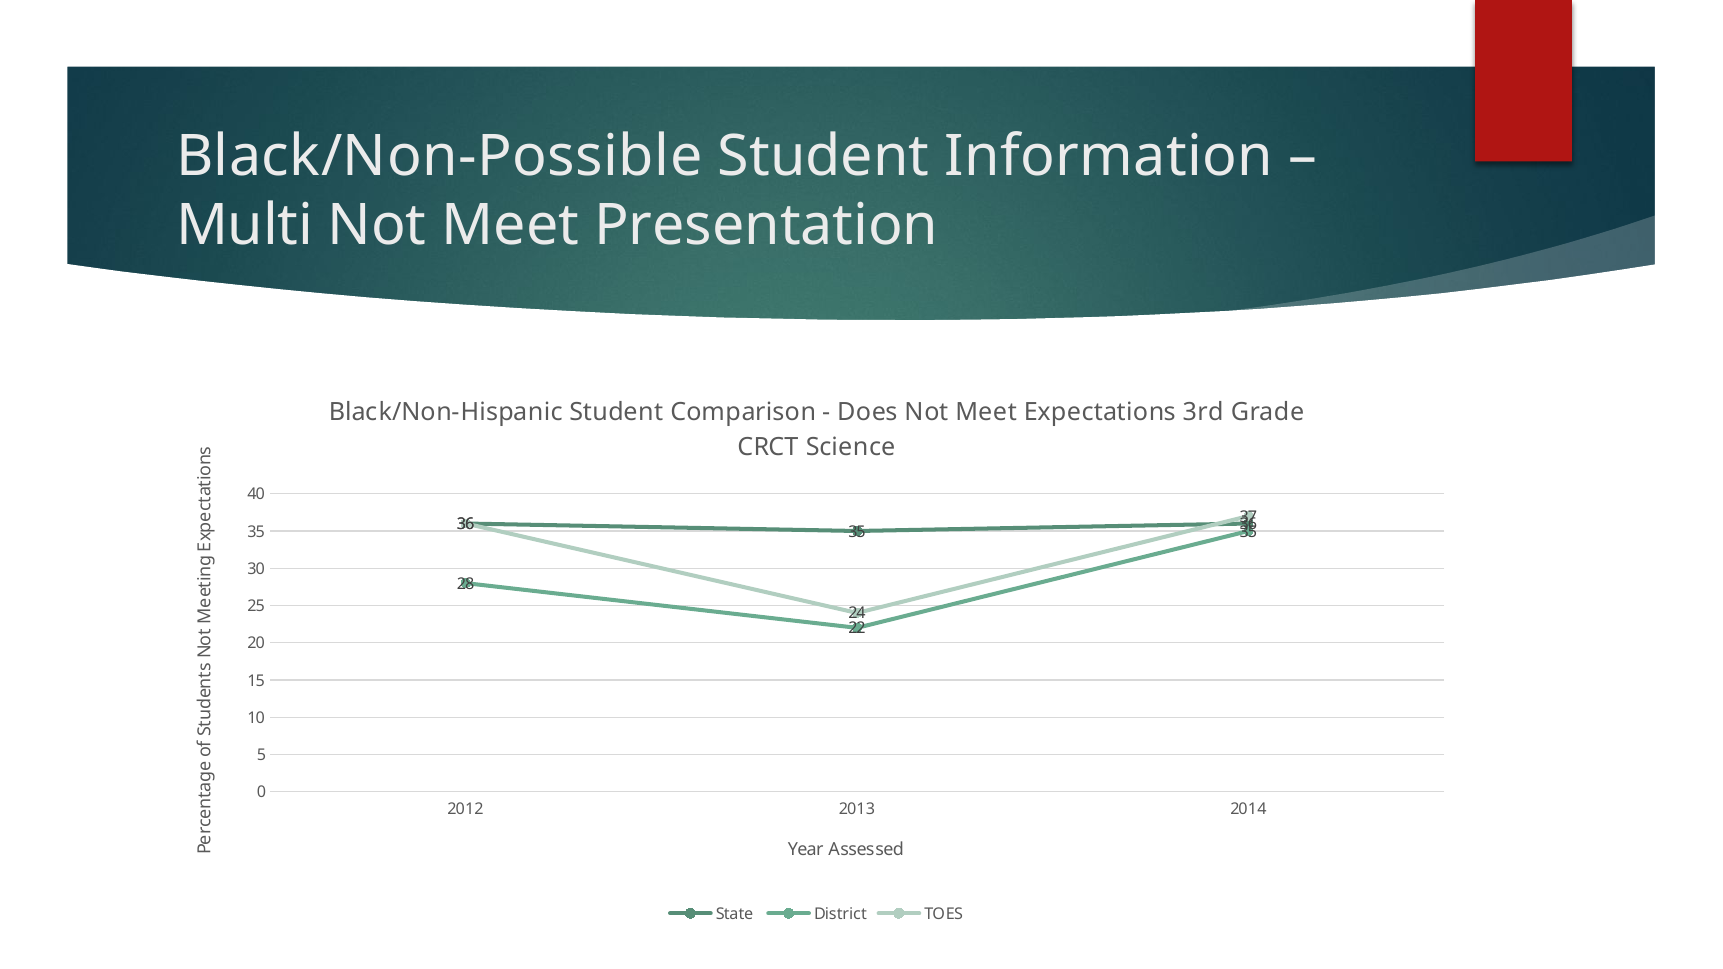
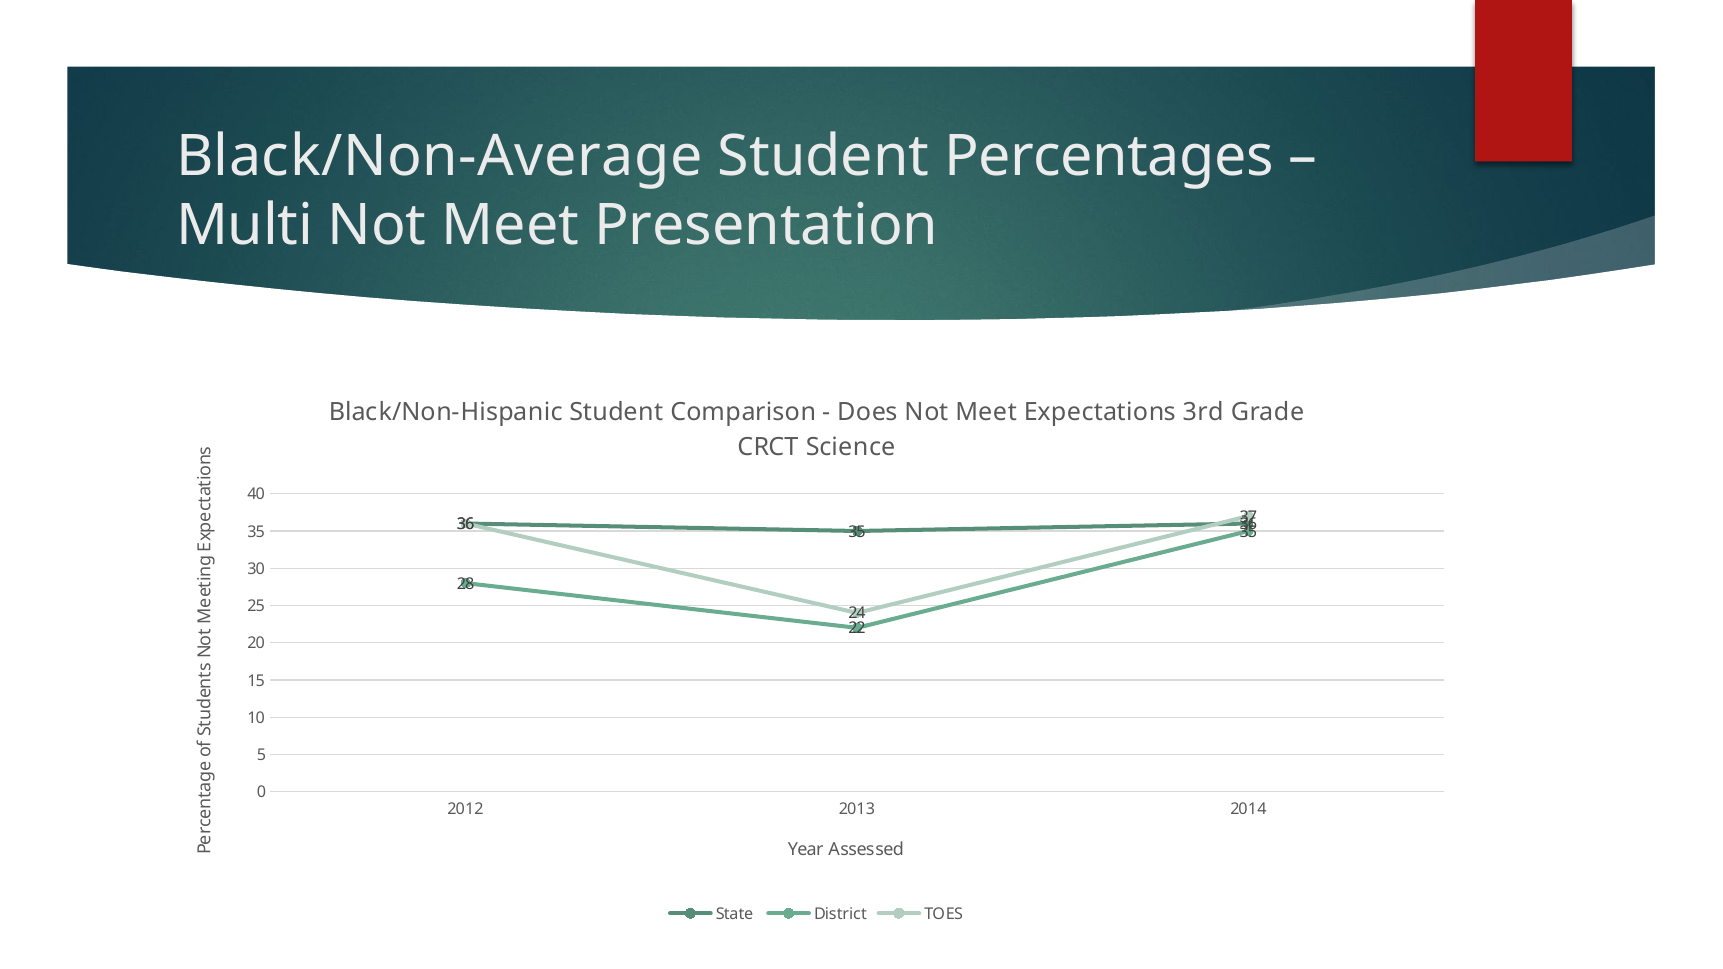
Black/Non-Possible: Black/Non-Possible -> Black/Non-Average (439, 157)
Information: Information -> Percentages (1109, 157)
